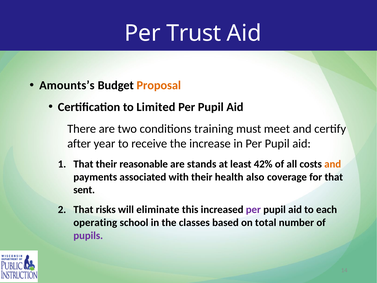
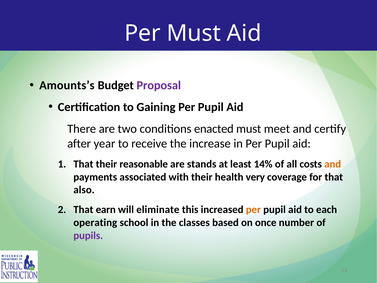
Per Trust: Trust -> Must (194, 33)
Proposal colour: orange -> purple (159, 85)
Limited: Limited -> Gaining (156, 107)
training: training -> enacted (214, 129)
42%: 42% -> 14% (263, 164)
also: also -> very (255, 177)
sent: sent -> also (84, 190)
risks: risks -> earn (106, 209)
per colour: purple -> orange (253, 209)
total: total -> once (266, 222)
